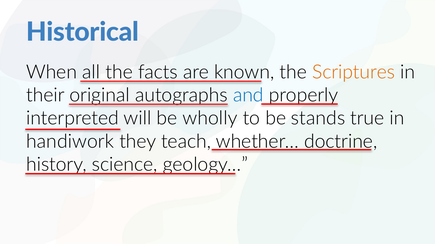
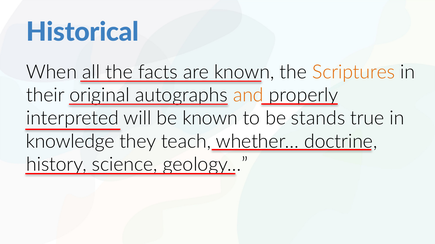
and colour: blue -> orange (248, 95)
be wholly: wholly -> known (210, 119)
handiwork: handiwork -> knowledge (70, 142)
